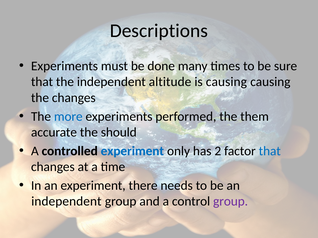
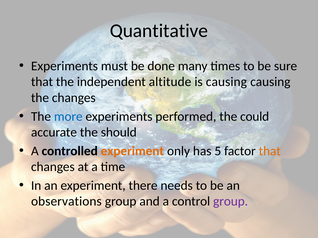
Descriptions: Descriptions -> Quantitative (159, 31)
them: them -> could (255, 117)
experiment colour: blue -> orange (132, 151)
2: 2 -> 5 (218, 151)
that colour: blue -> orange (270, 151)
independent: independent -> observations (66, 202)
